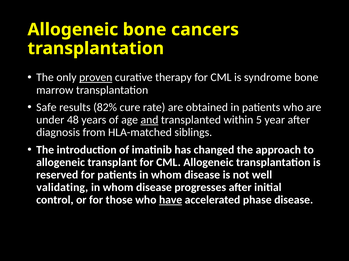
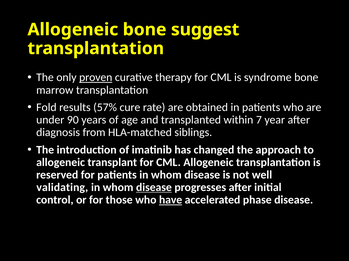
cancers: cancers -> suggest (205, 30)
Safe: Safe -> Fold (46, 108)
82%: 82% -> 57% (105, 108)
48: 48 -> 90 (73, 120)
and underline: present -> none (149, 120)
5: 5 -> 7 (259, 120)
disease underline: none -> present (154, 188)
